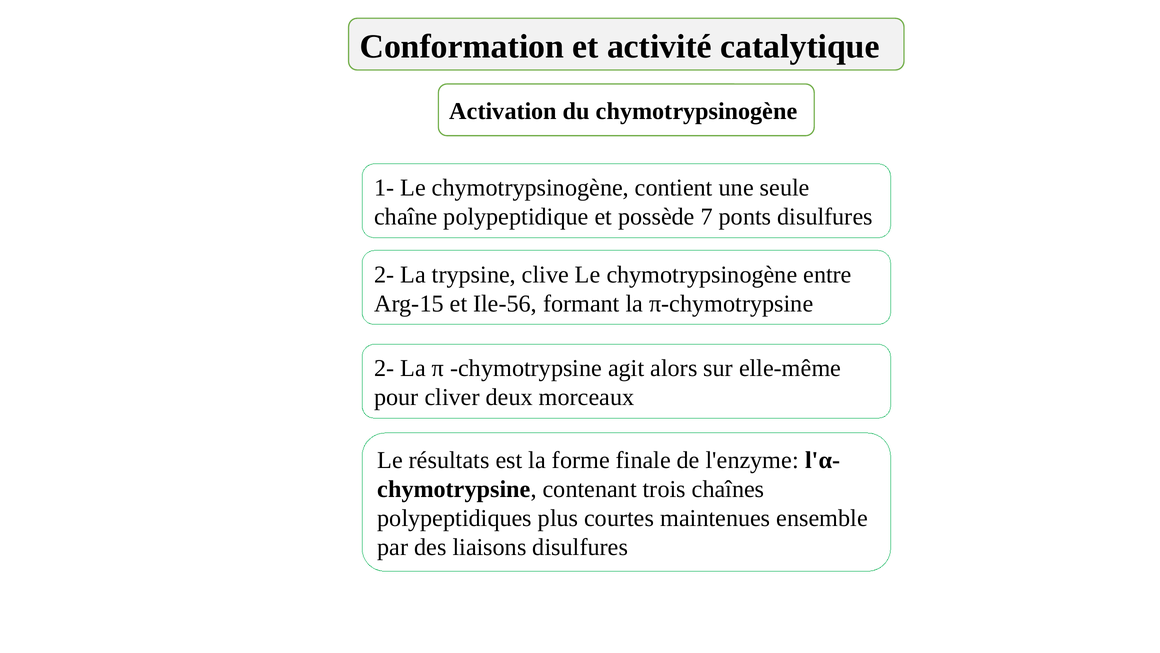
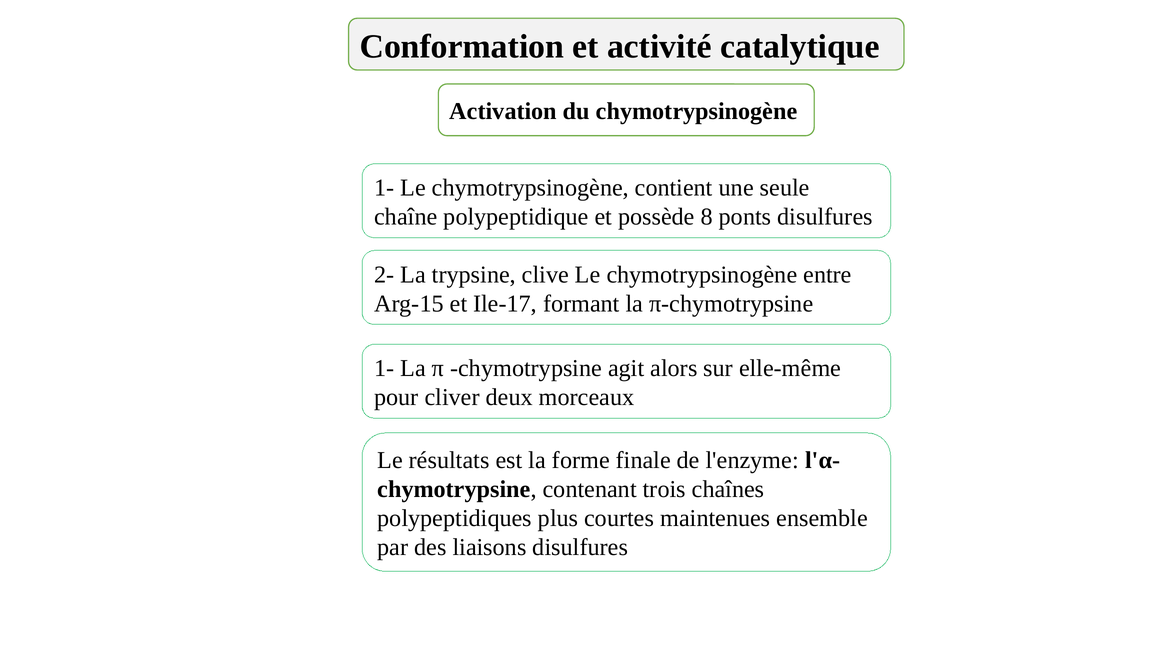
7: 7 -> 8 (707, 217)
Ile-56: Ile-56 -> Ile-17 (505, 303)
2-: 2- -> 1- (384, 368)
